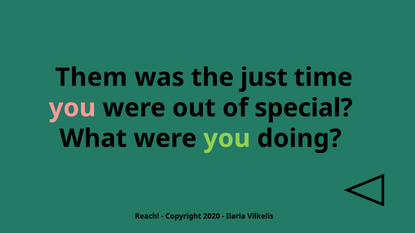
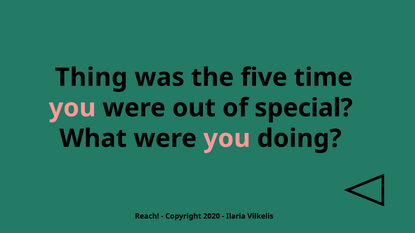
Them: Them -> Thing (91, 78)
just: just -> five (264, 78)
you colour: light green -> pink (227, 139)
